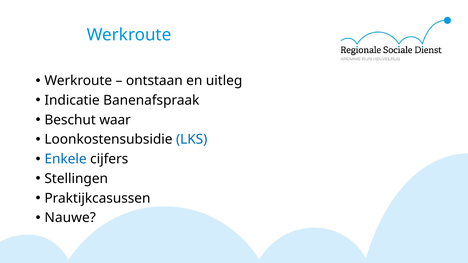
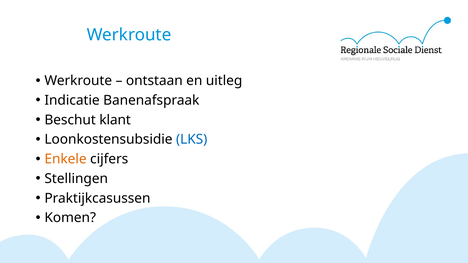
waar: waar -> klant (115, 120)
Enkele colour: blue -> orange (66, 159)
Nauwe: Nauwe -> Komen (70, 218)
